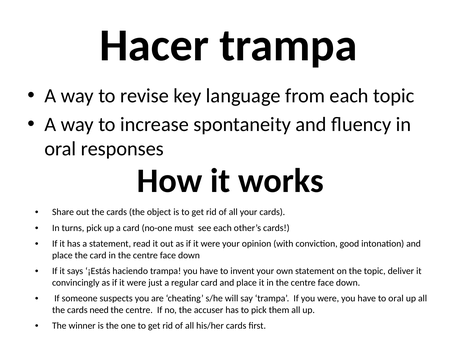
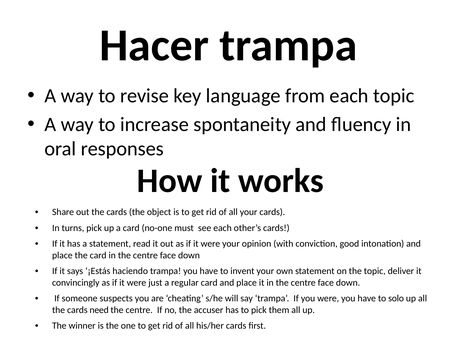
to oral: oral -> solo (396, 298)
